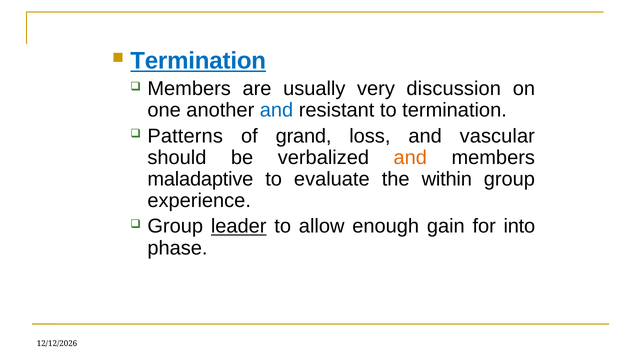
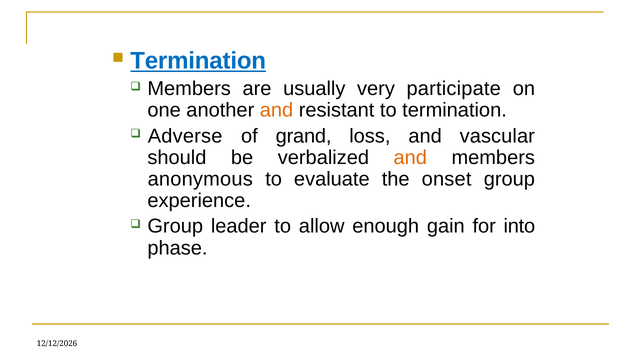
discussion: discussion -> participate (454, 89)
and colour: blue -> orange (277, 111)
Patterns: Patterns -> Adverse (185, 136)
maladaptive: maladaptive -> anonymous (200, 179)
within: within -> onset (447, 179)
leader underline: present -> none (239, 227)
